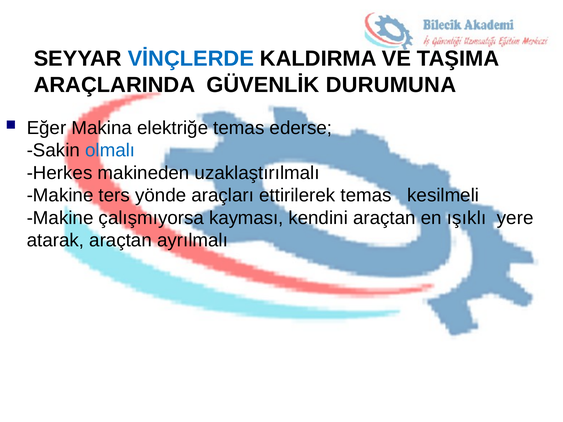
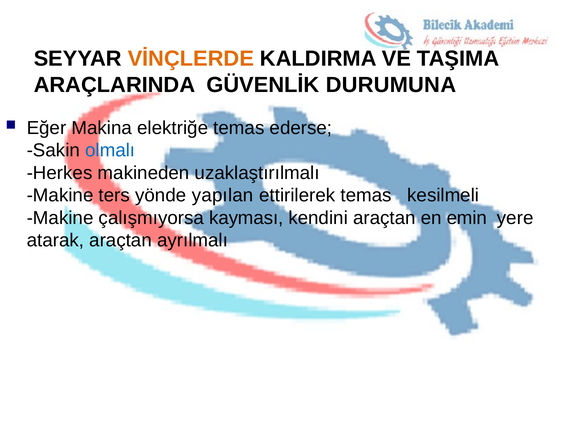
VİNÇLERDE colour: blue -> orange (191, 59)
araçları: araçları -> yapılan (223, 196)
ışıklı: ışıklı -> emin (467, 218)
